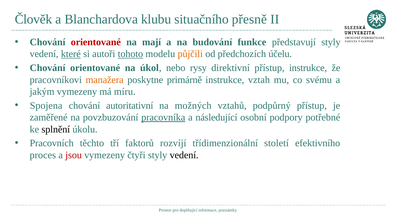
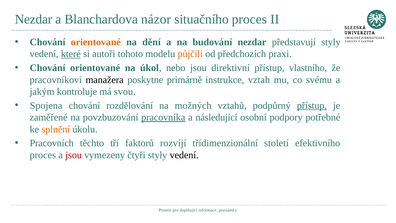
Člověk: Člověk -> Nezdar (34, 19)
klubu: klubu -> názor (156, 19)
situačního přesně: přesně -> proces (249, 19)
orientované colour: red -> orange (96, 42)
mají: mají -> dění (151, 42)
budování funkce: funkce -> nezdar (252, 42)
tohoto underline: present -> none (130, 54)
účelu: účelu -> praxi (280, 54)
nebo rysy: rysy -> jsou (198, 68)
přístup instrukce: instrukce -> vlastního (308, 68)
manažera colour: orange -> black (105, 80)
jakým vymezeny: vymezeny -> kontroluje (77, 92)
míru: míru -> svou (125, 92)
autoritativní: autoritativní -> rozdělování (130, 105)
přístup underline: none -> present (312, 105)
splnění colour: black -> orange (56, 129)
